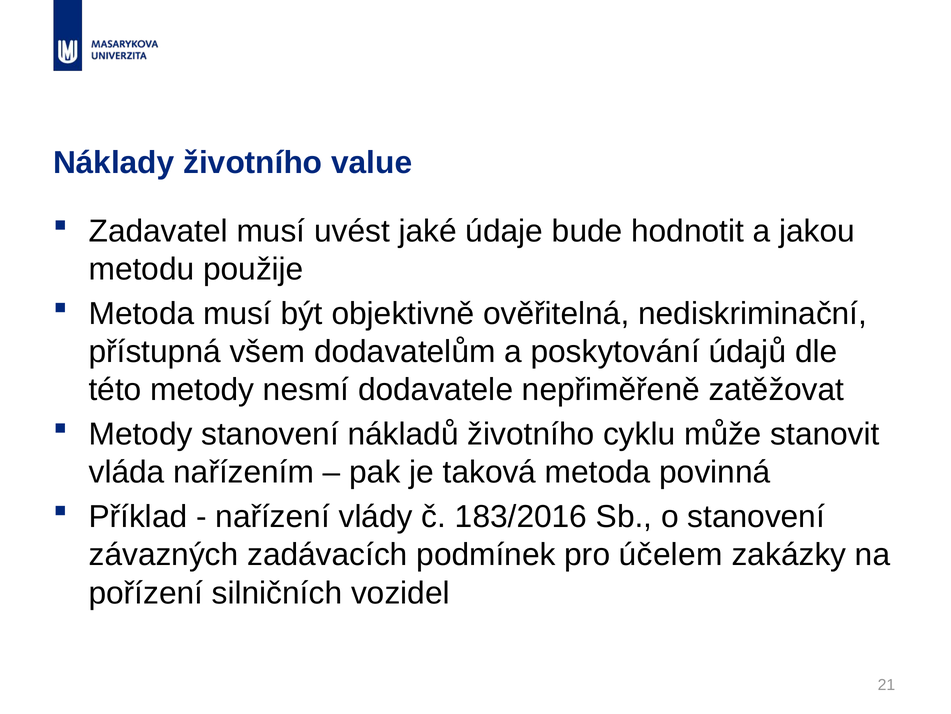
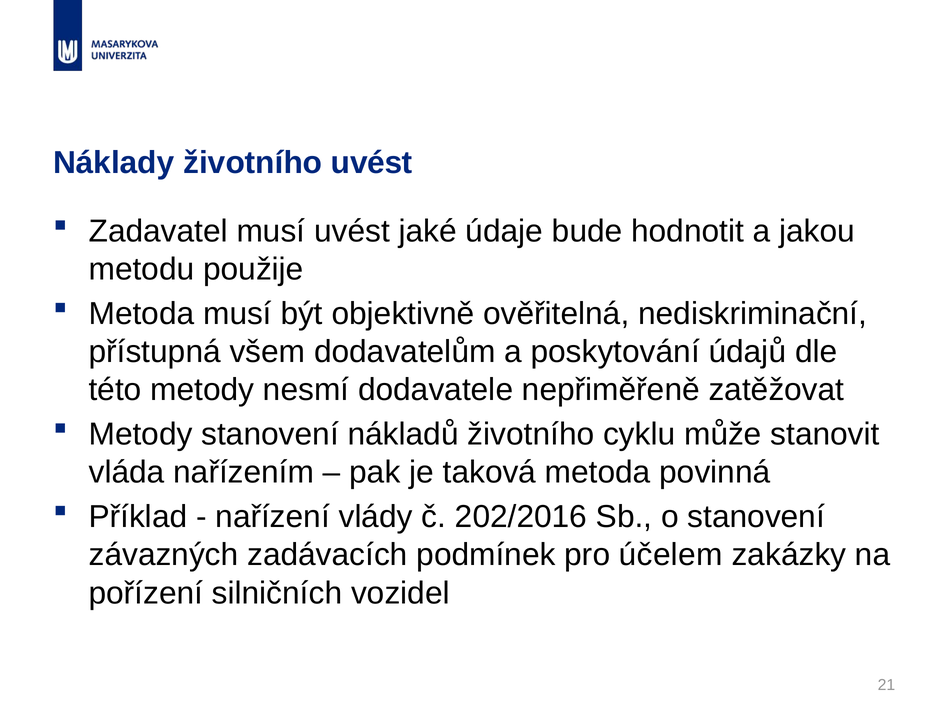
životního value: value -> uvést (372, 163)
183/2016: 183/2016 -> 202/2016 (521, 516)
